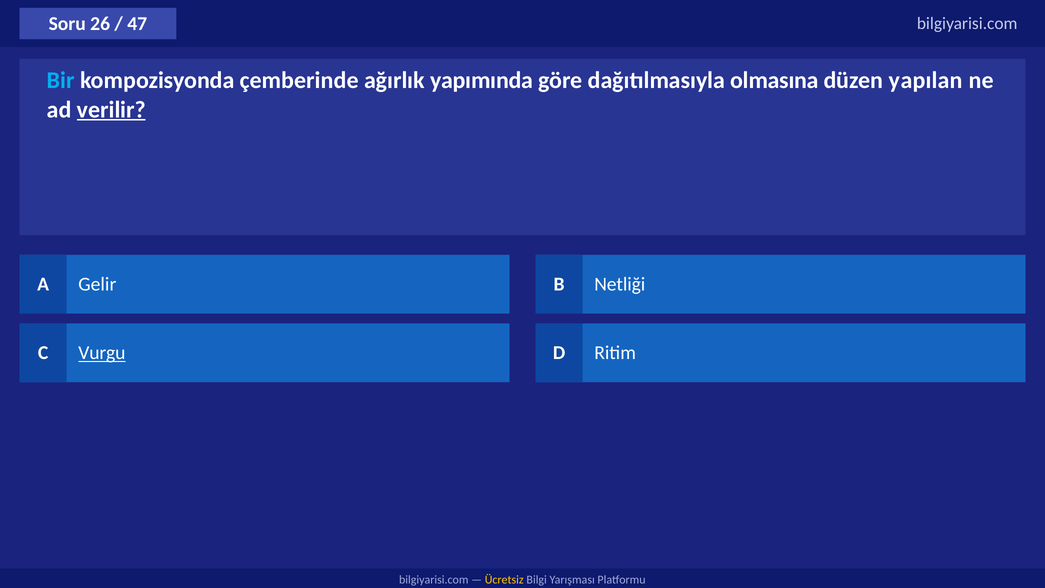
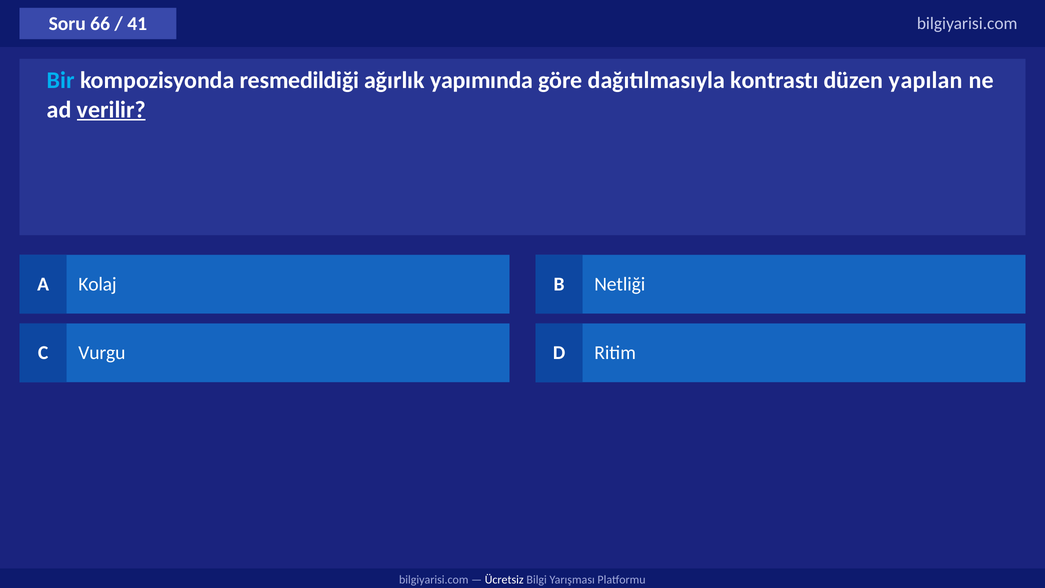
26: 26 -> 66 (100, 24)
47: 47 -> 41 (137, 24)
çemberinde: çemberinde -> resmedildiği (299, 80)
olmasına: olmasına -> kontrastı (774, 80)
Gelir: Gelir -> Kolaj (97, 284)
Vurgu underline: present -> none (102, 353)
Ücretsiz colour: yellow -> white (504, 580)
